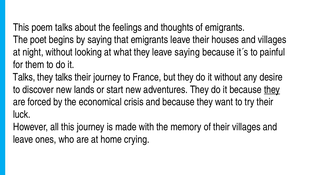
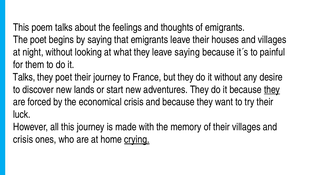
they talks: talks -> poet (64, 77)
leave: leave -> crisis (23, 139)
crying underline: none -> present (137, 139)
